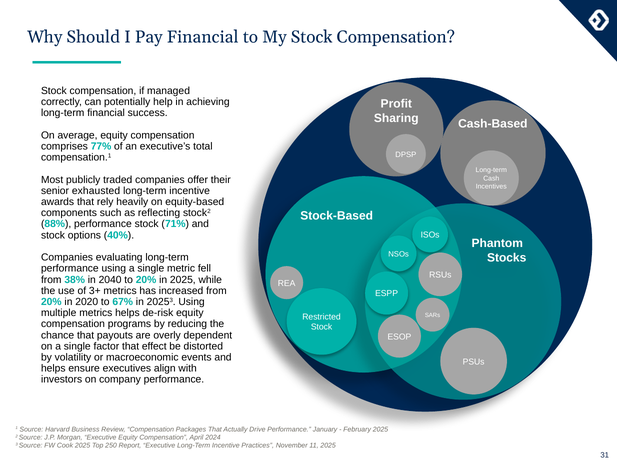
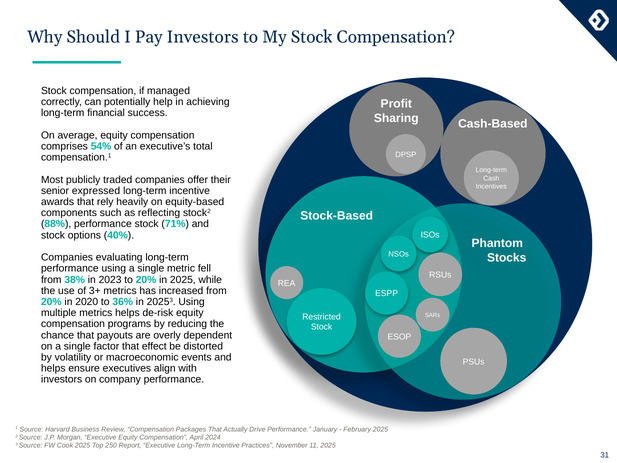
Pay Financial: Financial -> Investors (203, 37)
77%: 77% -> 54% (101, 146)
exhausted: exhausted -> expressed (96, 191)
2040: 2040 -> 2023 (110, 279)
67%: 67% -> 36% (123, 302)
